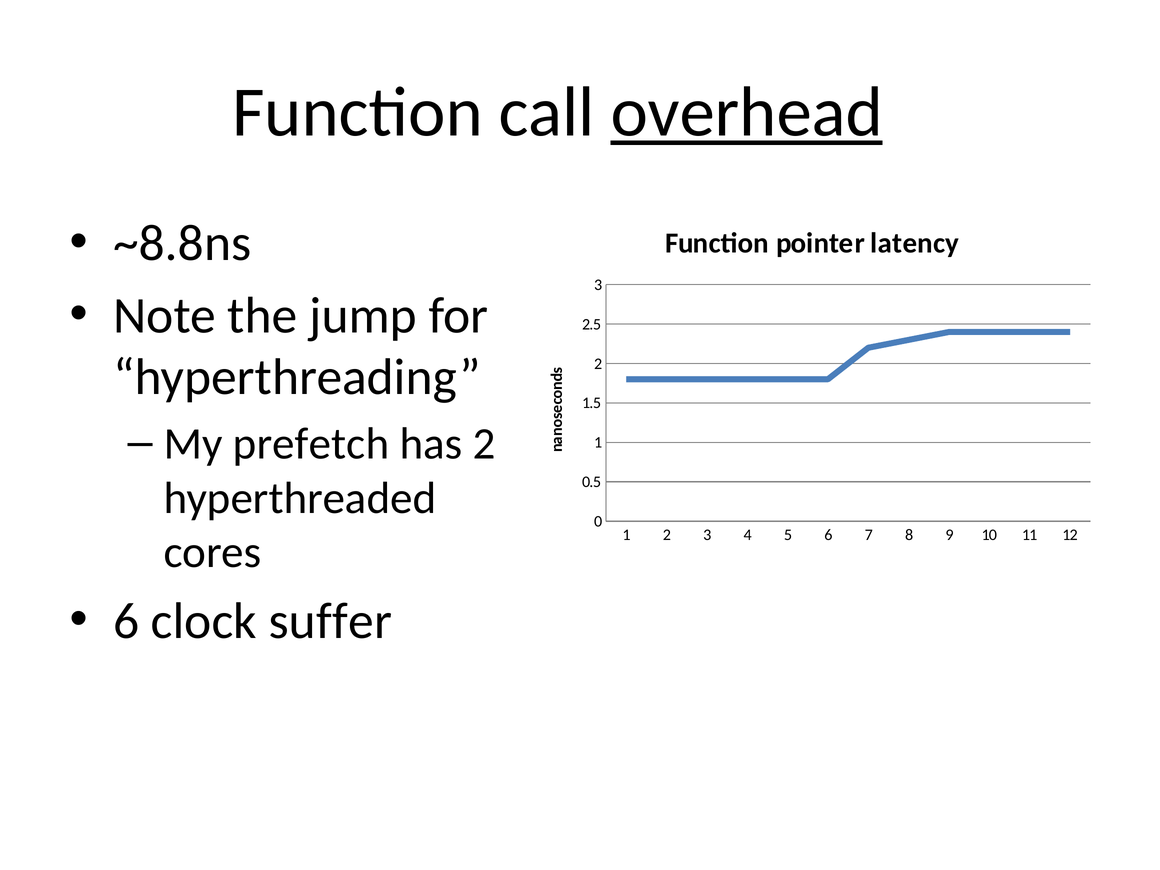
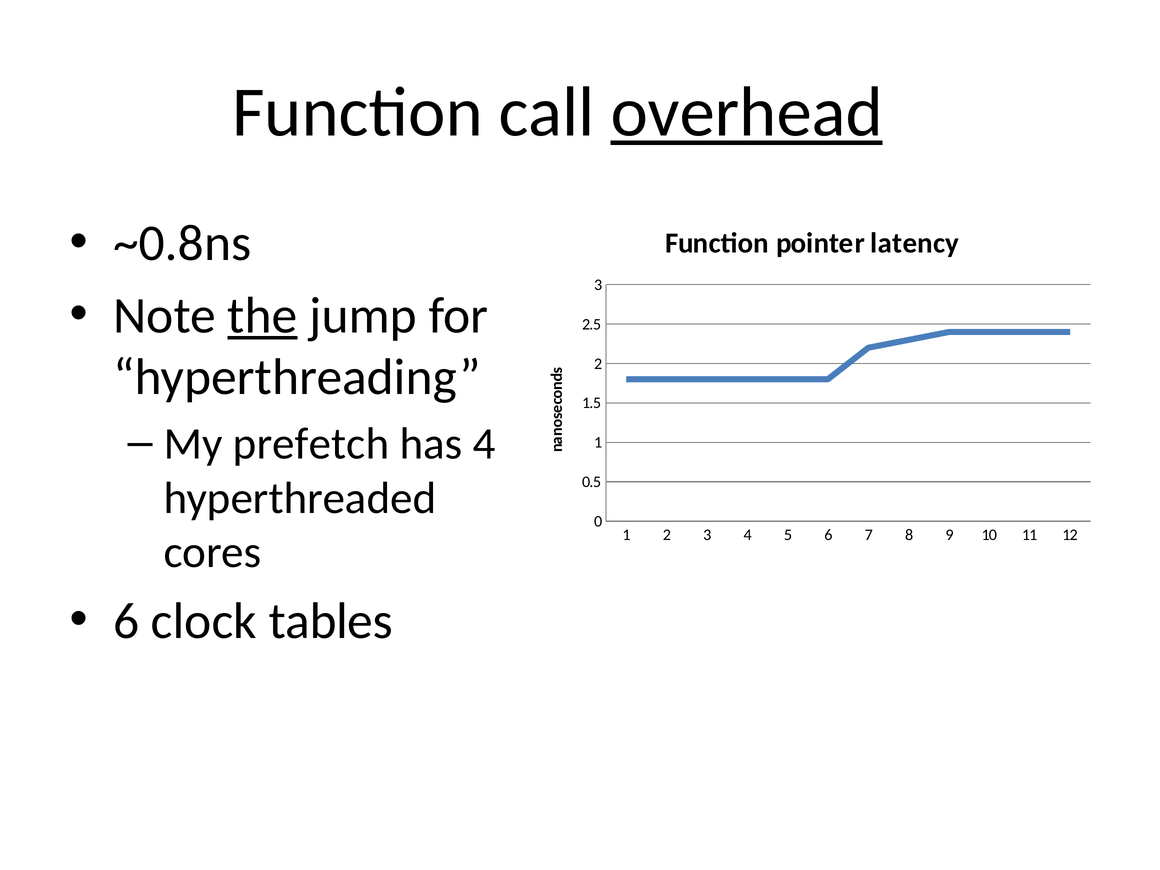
~8.8ns: ~8.8ns -> ~0.8ns (182, 243)
the underline: none -> present (262, 316)
has 2: 2 -> 4 (484, 444)
suffer: suffer -> tables (331, 621)
